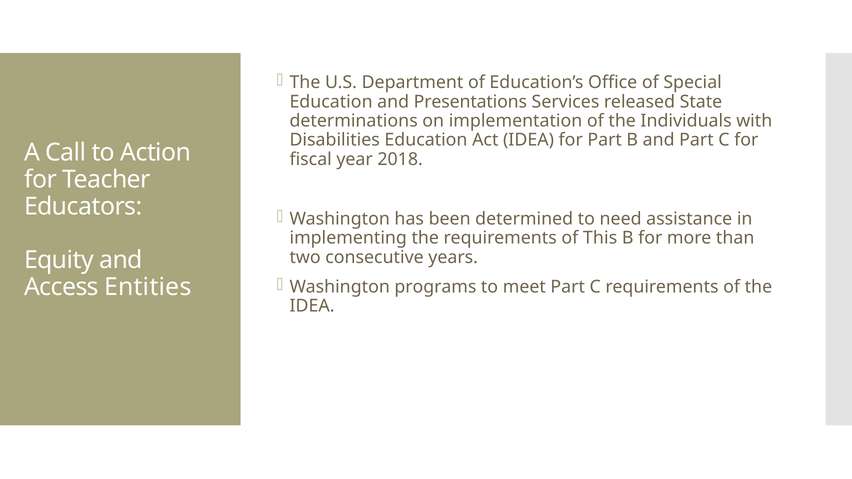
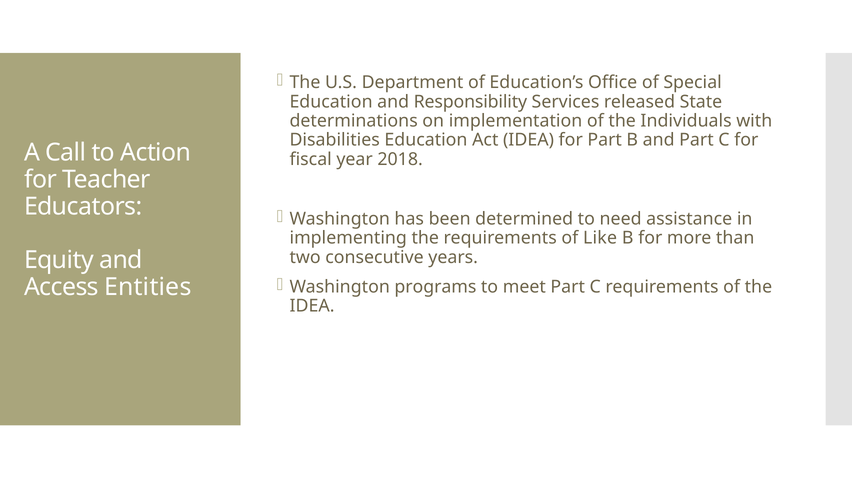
Presentations: Presentations -> Responsibility (470, 102)
This: This -> Like (600, 238)
